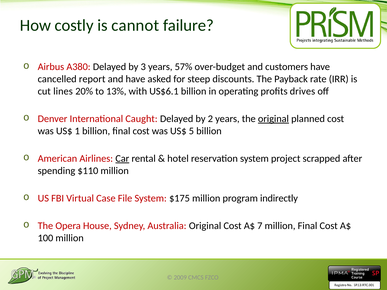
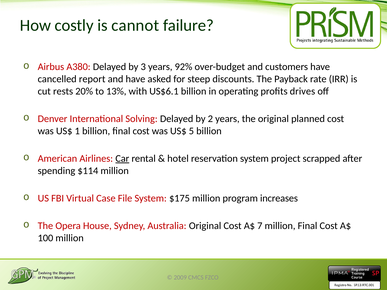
57%: 57% -> 92% (184, 67)
lines: lines -> rests (63, 91)
Caught: Caught -> Solving (141, 119)
original underline: present -> none (273, 119)
$110: $110 -> $114 (88, 171)
indirectly: indirectly -> increases (279, 198)
